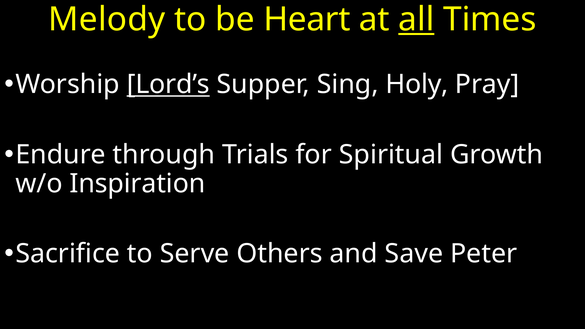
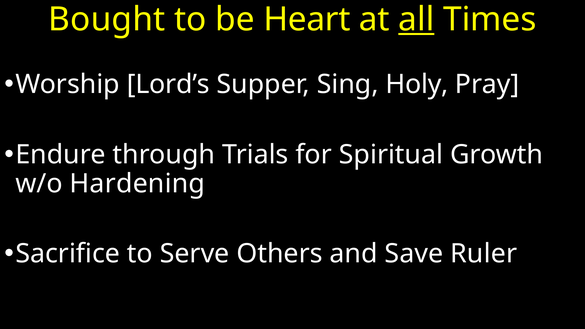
Melody: Melody -> Bought (107, 20)
Lord’s underline: present -> none (168, 84)
Inspiration: Inspiration -> Hardening (137, 184)
Peter: Peter -> Ruler (484, 254)
